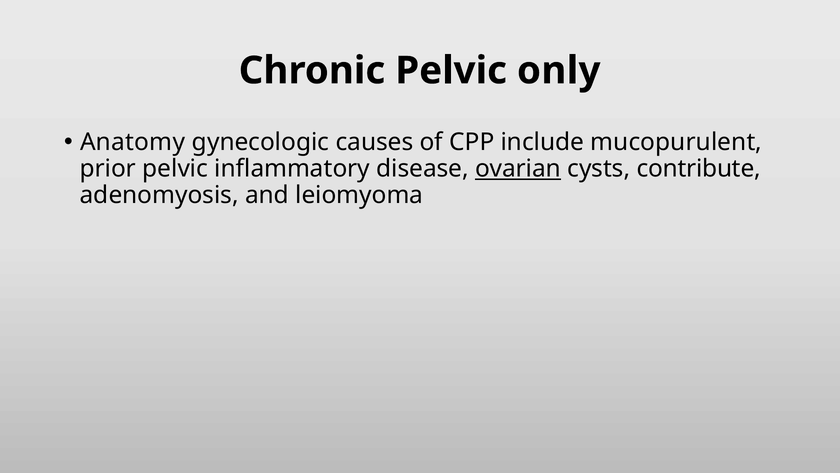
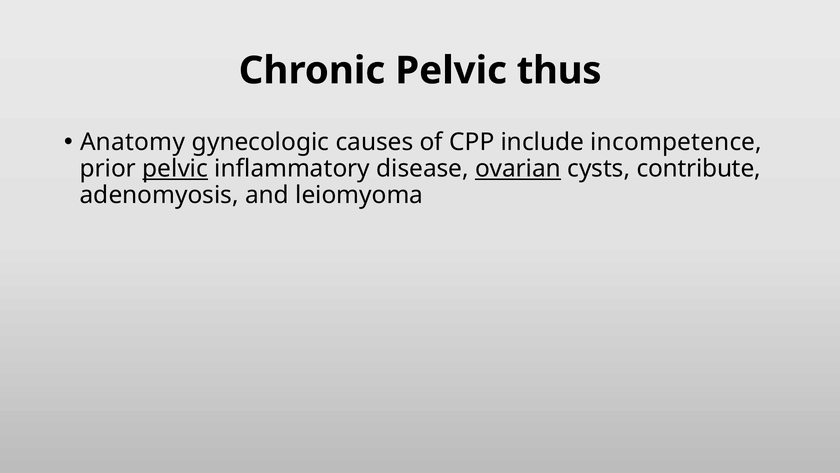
only: only -> thus (559, 71)
mucopurulent: mucopurulent -> incompetence (676, 142)
pelvic underline: none -> present (175, 168)
